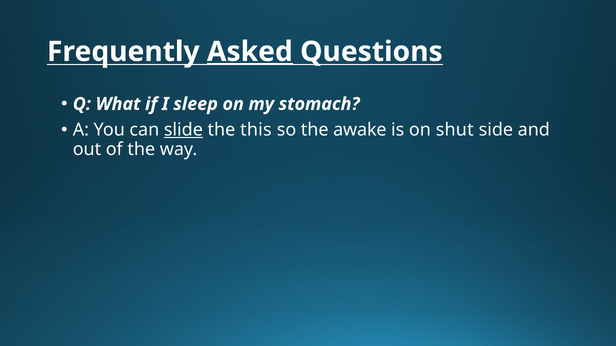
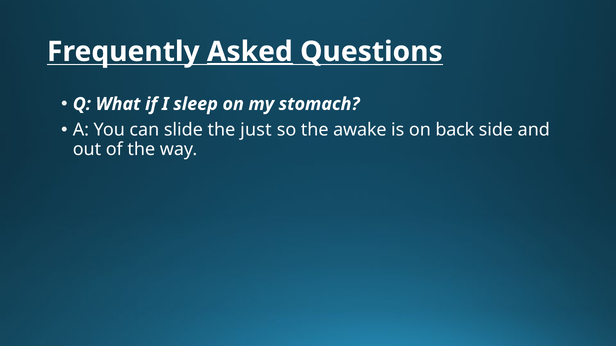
slide underline: present -> none (183, 130)
this: this -> just (256, 130)
shut: shut -> back (455, 130)
